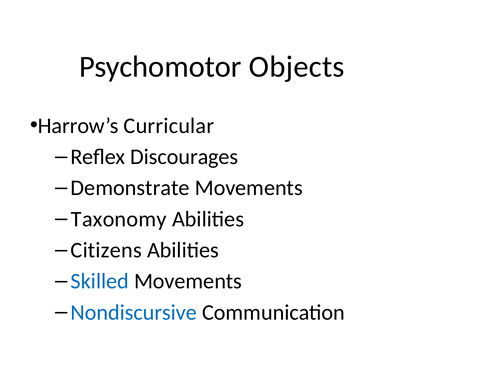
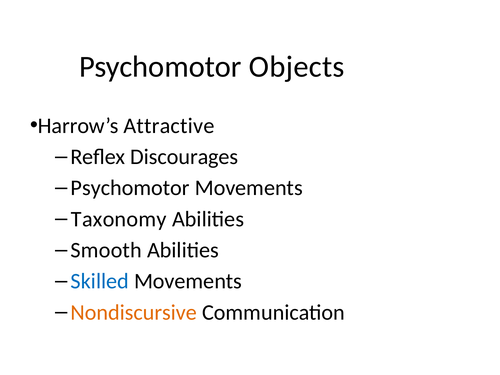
Curricular: Curricular -> Attractive (169, 126)
Demonstrate: Demonstrate -> Psychomotor (130, 188)
Citizens: Citizens -> Smooth (106, 250)
Nondiscursive colour: blue -> orange (134, 312)
